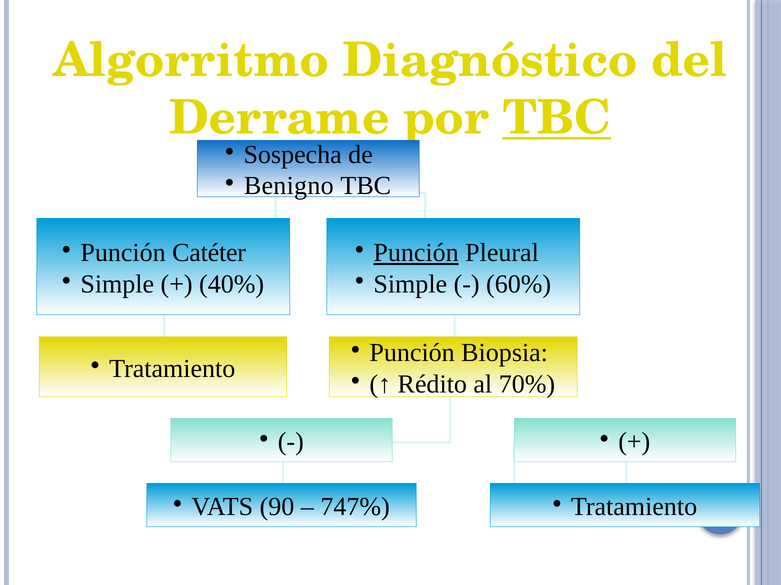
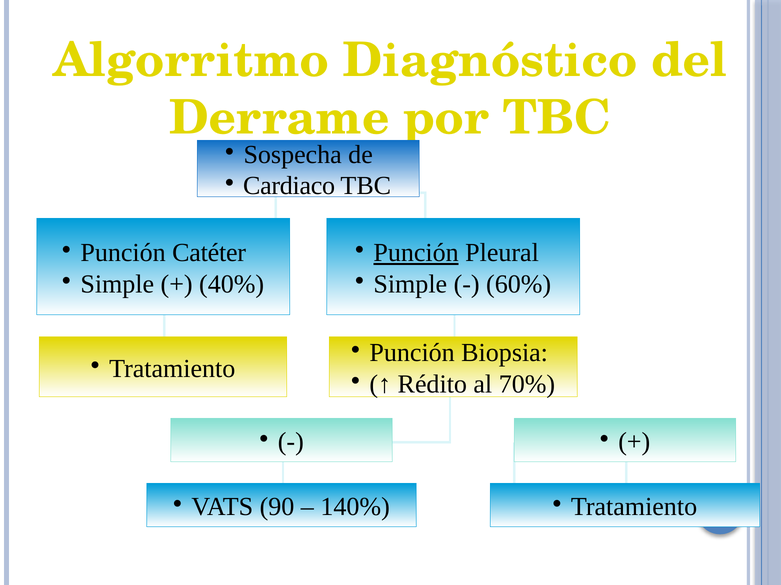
TBC underline: present -> none (557, 118)
Benigno: Benigno -> Cardiaco (289, 186)
747%: 747% -> 140% (355, 507)
